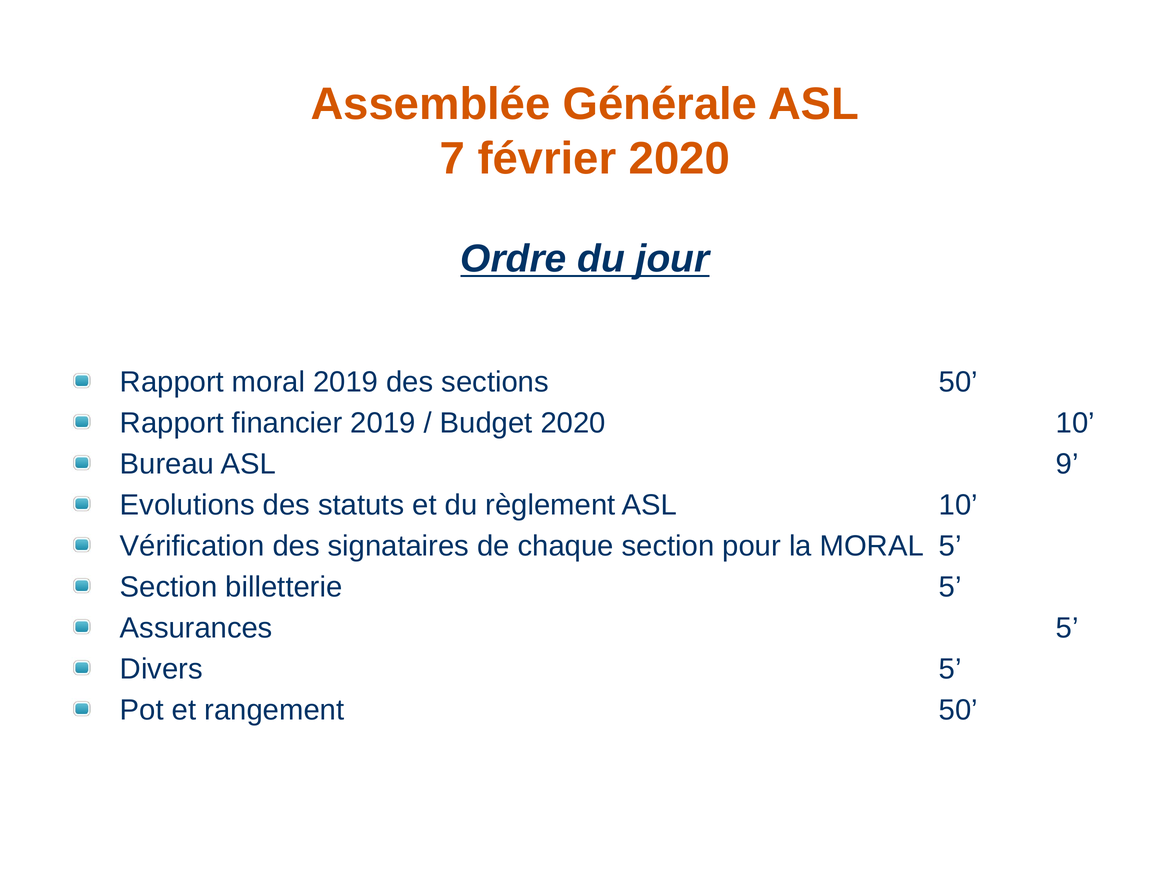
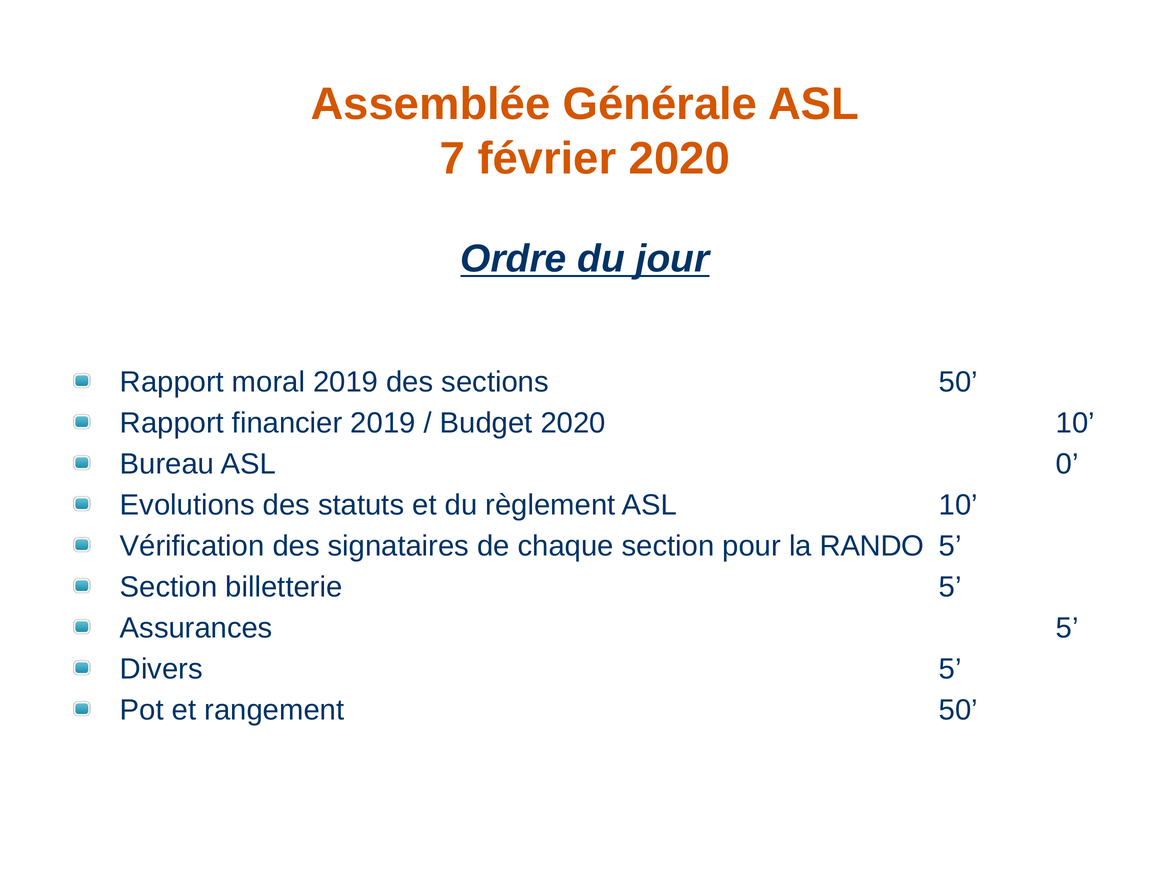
9: 9 -> 0 (1067, 464)
la MORAL: MORAL -> RANDO (872, 546)
